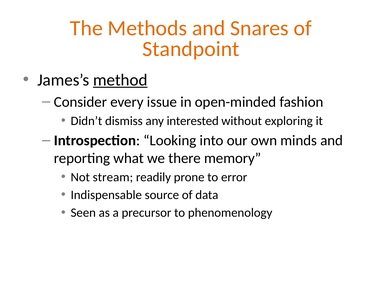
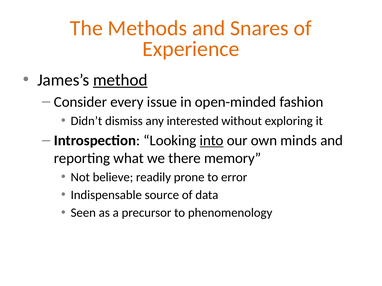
Standpoint: Standpoint -> Experience (191, 49)
into underline: none -> present (212, 141)
stream: stream -> believe (113, 178)
